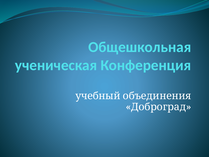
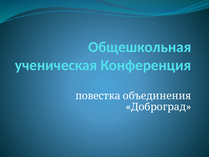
учебный: учебный -> повестка (98, 96)
